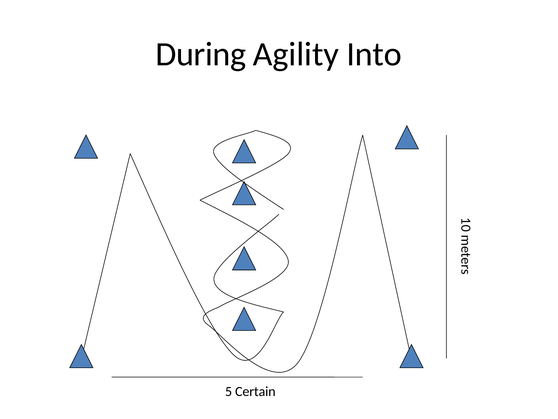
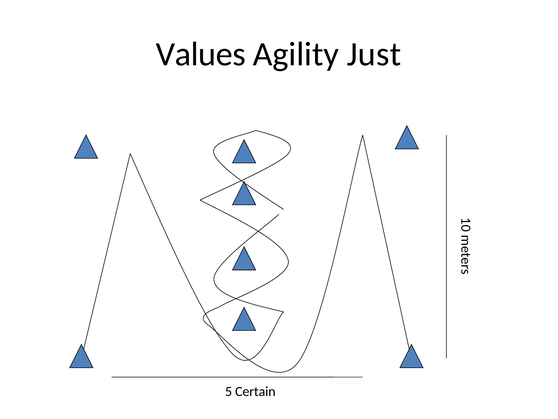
During: During -> Values (201, 54)
Into: Into -> Just (374, 54)
